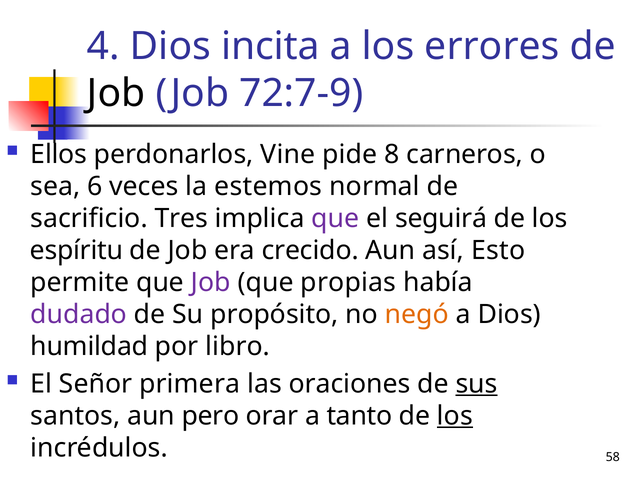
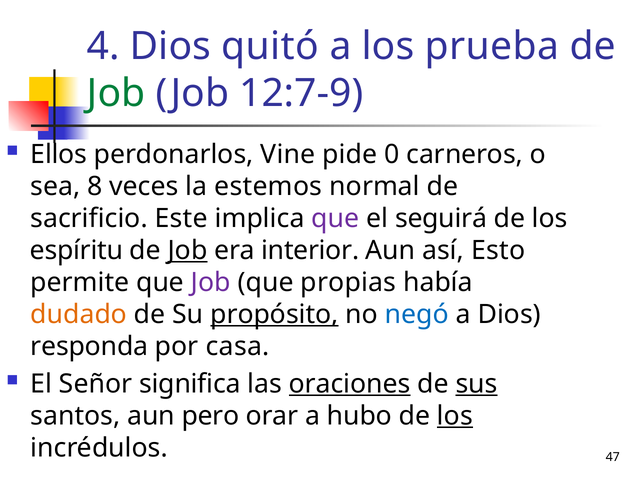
incita: incita -> quitó (270, 46)
errores: errores -> prueba (492, 46)
Job colour: black -> green (116, 93)
72:7-9: 72:7-9 -> 12:7-9 (301, 93)
8: 8 -> 0 (392, 154)
6: 6 -> 8 (95, 186)
Tres: Tres -> Este (181, 218)
Job underline: none -> present (188, 250)
crecido: crecido -> interior (310, 250)
dudado colour: purple -> orange (79, 314)
propósito underline: none -> present (274, 314)
negó colour: orange -> blue (417, 314)
humildad: humildad -> responda (89, 346)
libro: libro -> casa (238, 346)
primera: primera -> significa (190, 384)
oraciones underline: none -> present (350, 384)
tanto: tanto -> hubo (359, 416)
58: 58 -> 47 (613, 457)
